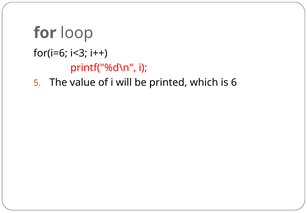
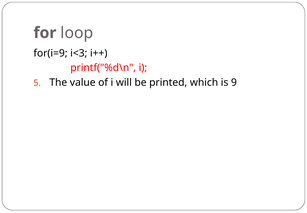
for(i=6: for(i=6 -> for(i=9 (51, 53)
6: 6 -> 9 (234, 82)
